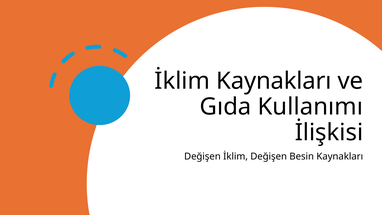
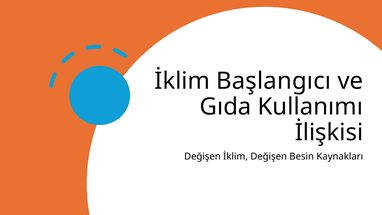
İklim Kaynakları: Kaynakları -> Başlangıcı (274, 81)
